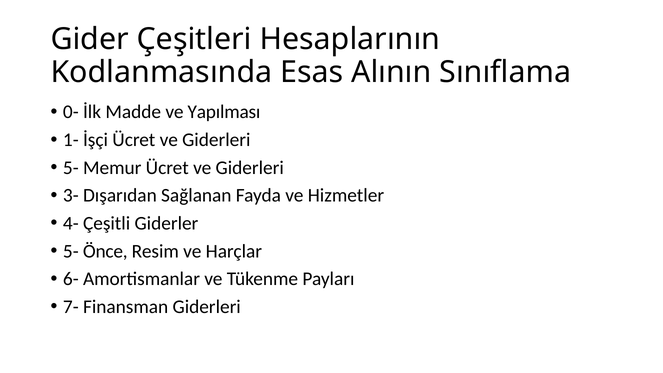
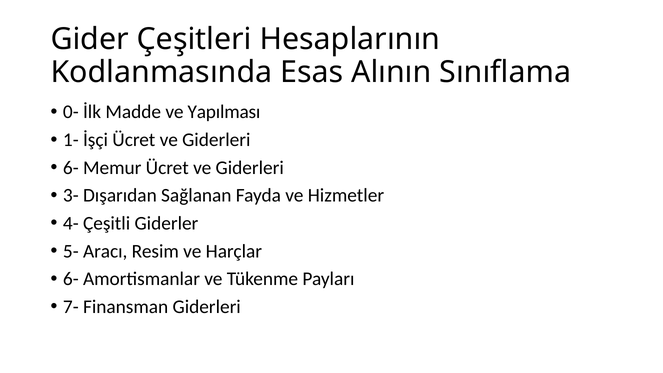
5-: 5- -> 6- (71, 168)
Önce: Önce -> Aracı (105, 251)
